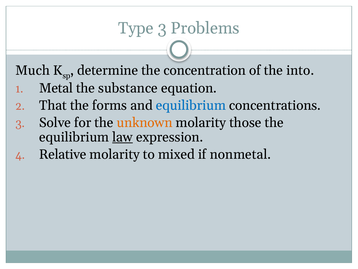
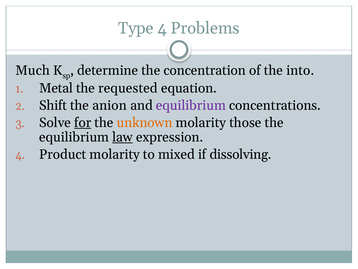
Type 3: 3 -> 4 (162, 28)
substance: substance -> requested (128, 88)
That: That -> Shift (53, 105)
forms: forms -> anion (110, 105)
equilibrium colour: blue -> purple (191, 105)
for underline: none -> present (83, 122)
Relative: Relative -> Product (63, 154)
nonmetal: nonmetal -> dissolving (241, 154)
